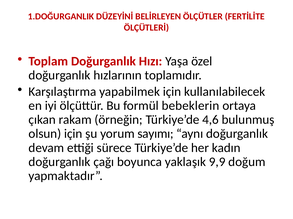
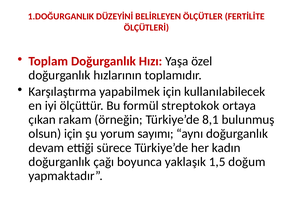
bebeklerin: bebeklerin -> streptokok (191, 106)
4,6: 4,6 -> 8,1 (211, 120)
9,9: 9,9 -> 1,5 (217, 162)
